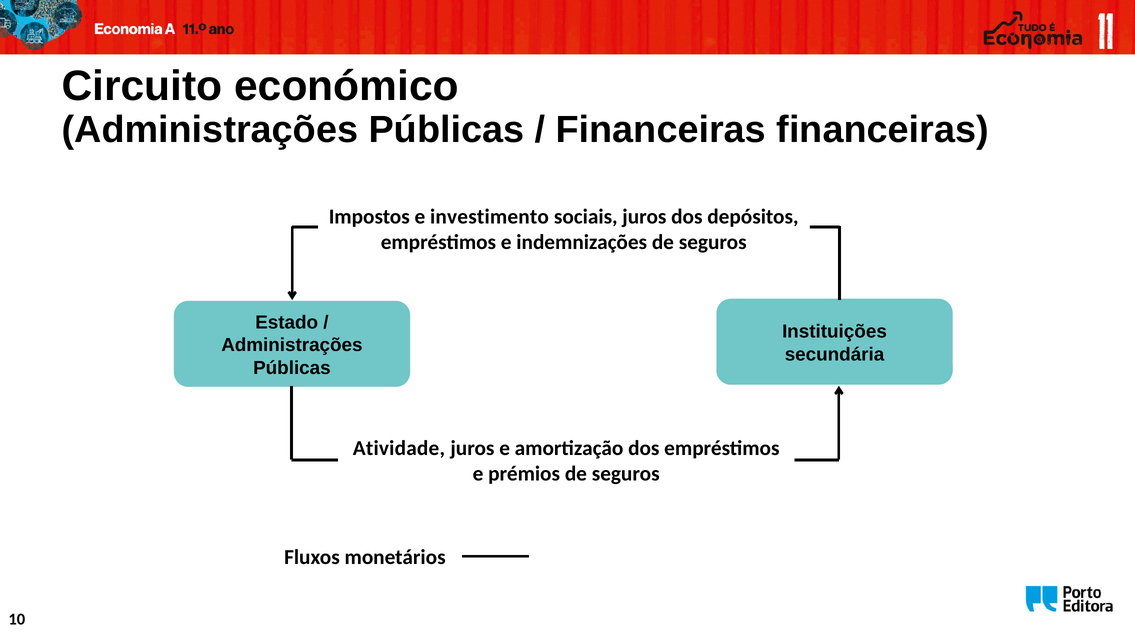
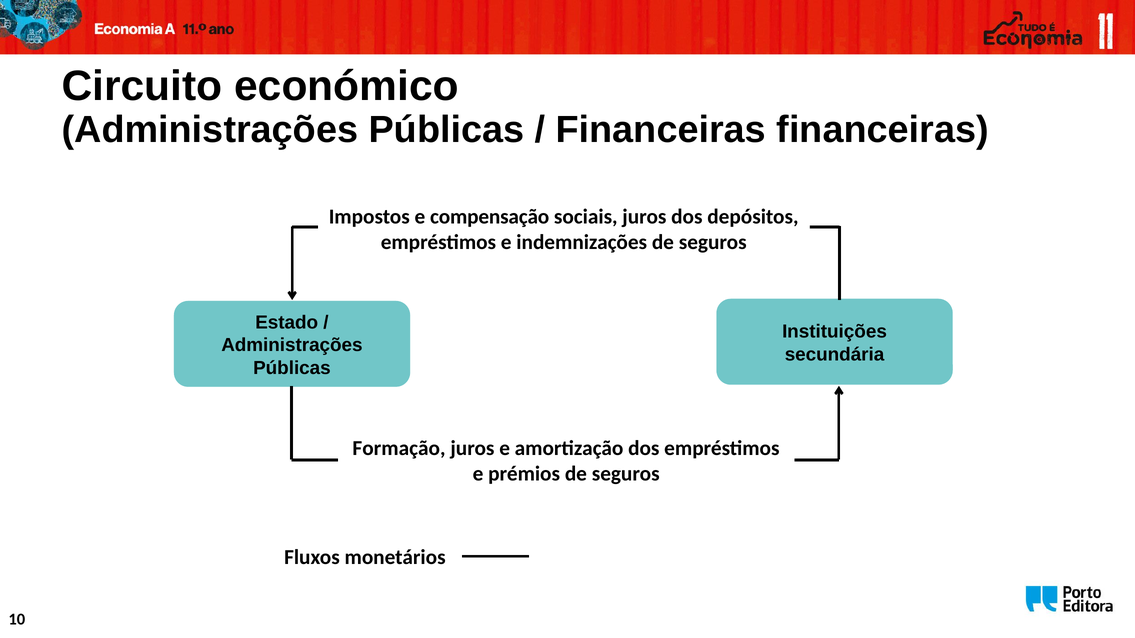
investimento: investimento -> compensação (490, 217)
Atividade: Atividade -> Formação (399, 449)
